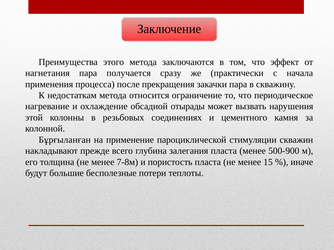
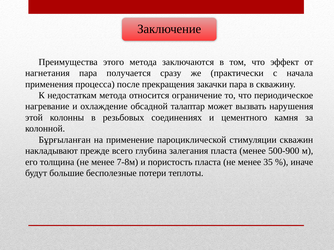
отырады: отырады -> талаптар (188, 107)
15: 15 -> 35 (268, 162)
